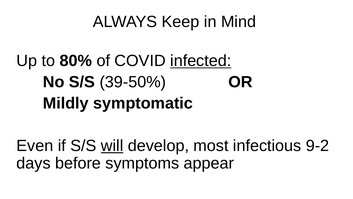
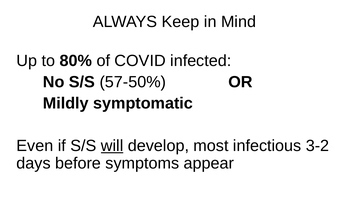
infected underline: present -> none (201, 61)
39-50%: 39-50% -> 57-50% (133, 82)
9-2: 9-2 -> 3-2 (317, 145)
